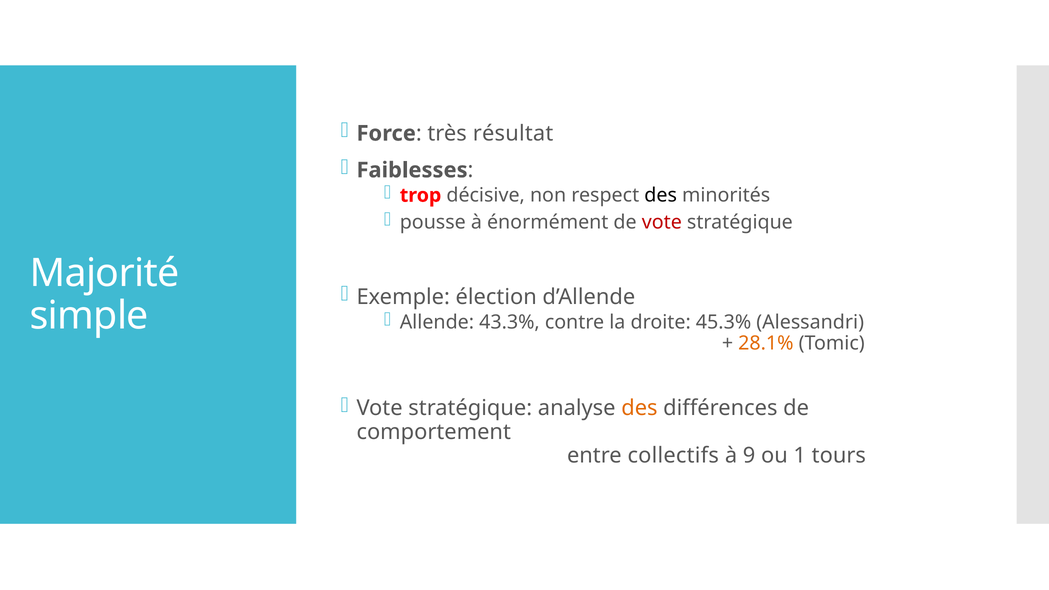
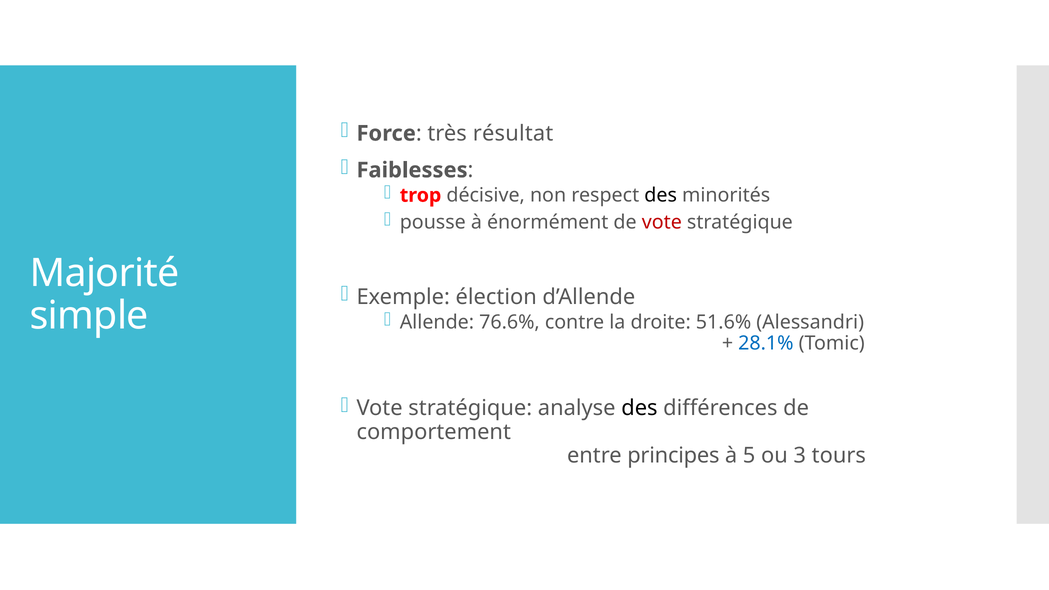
43.3%: 43.3% -> 76.6% (509, 322)
45.3%: 45.3% -> 51.6% (724, 322)
28.1% colour: orange -> blue (766, 343)
des colour: orange -> black (639, 408)
collectifs: collectifs -> principes (673, 456)
9: 9 -> 5 (749, 456)
1: 1 -> 3 (800, 456)
